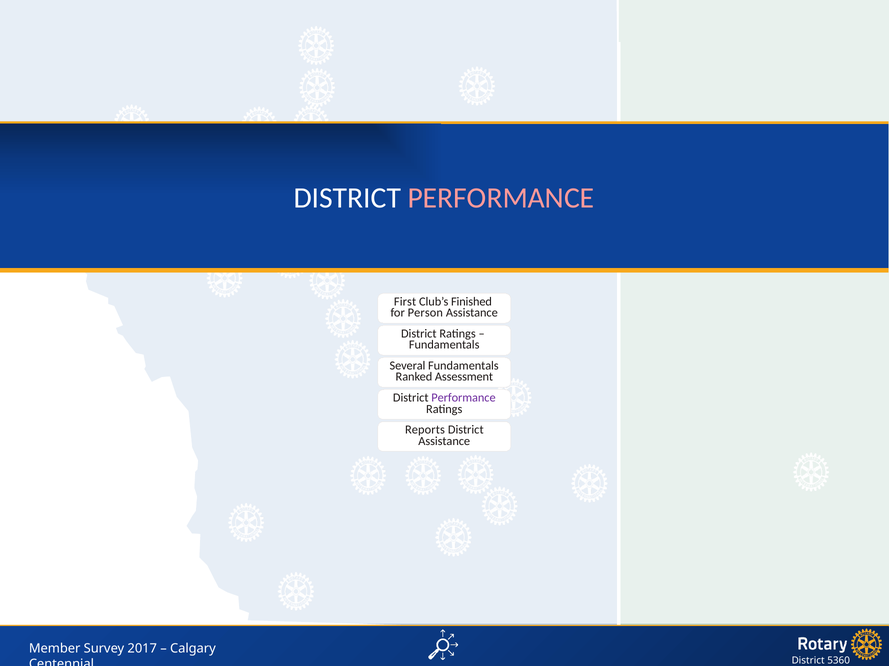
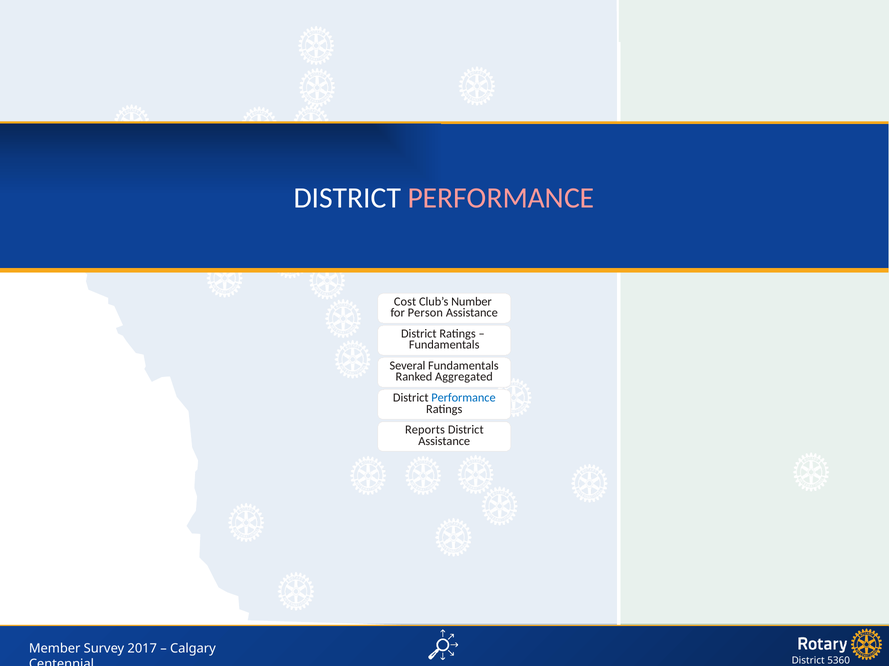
First: First -> Cost (405, 302)
Finished: Finished -> Number (471, 302)
Assessment: Assessment -> Aggregated (464, 377)
Performance colour: purple -> blue (463, 398)
